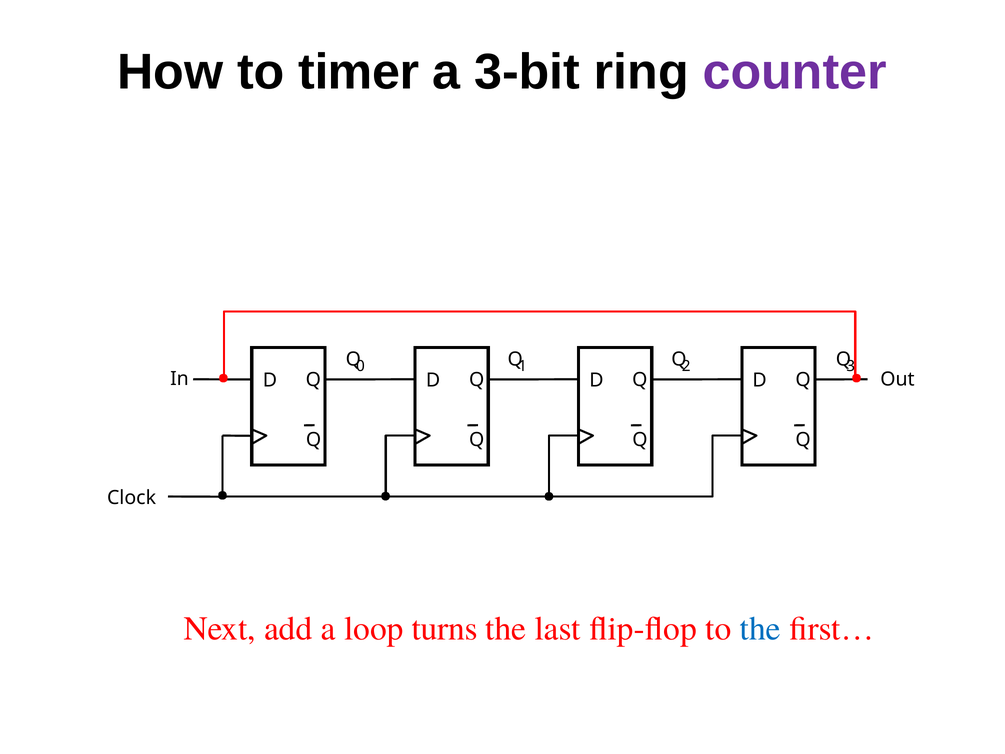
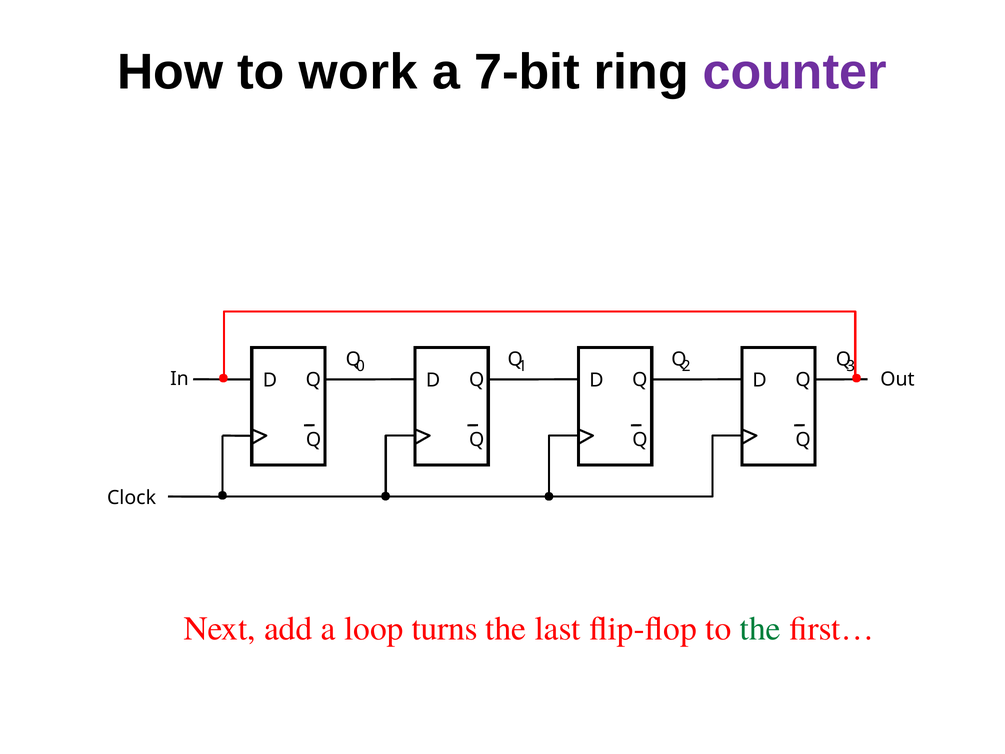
timer: timer -> work (358, 72)
3-bit: 3-bit -> 7-bit (527, 72)
the colour: blue -> green (760, 629)
